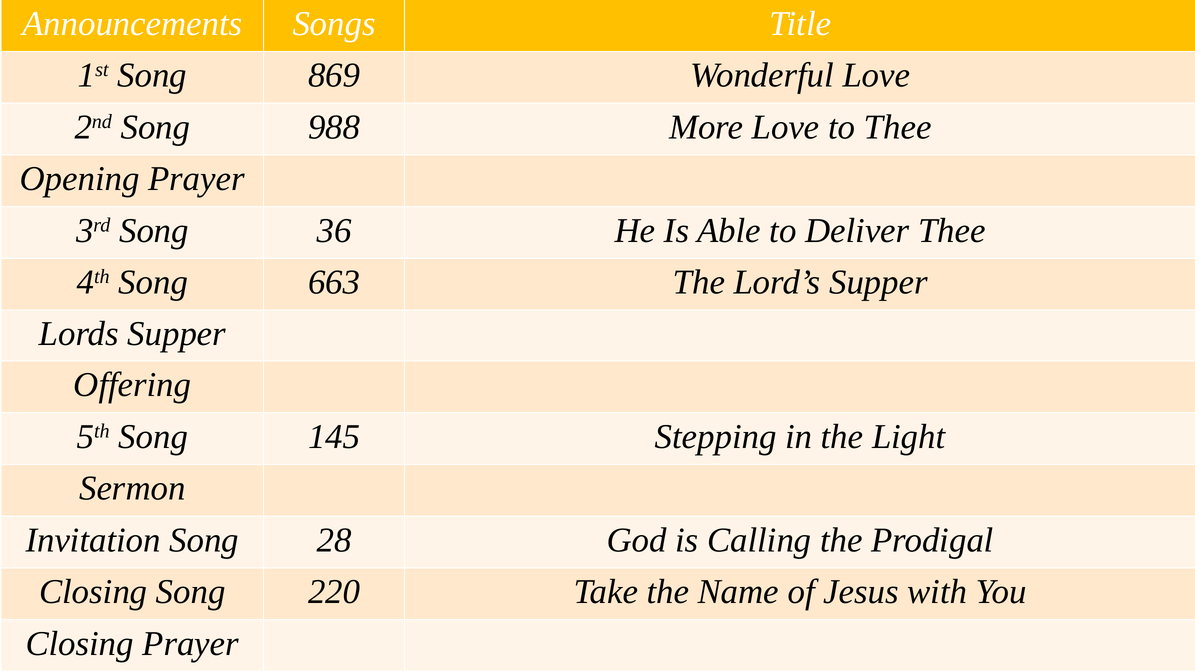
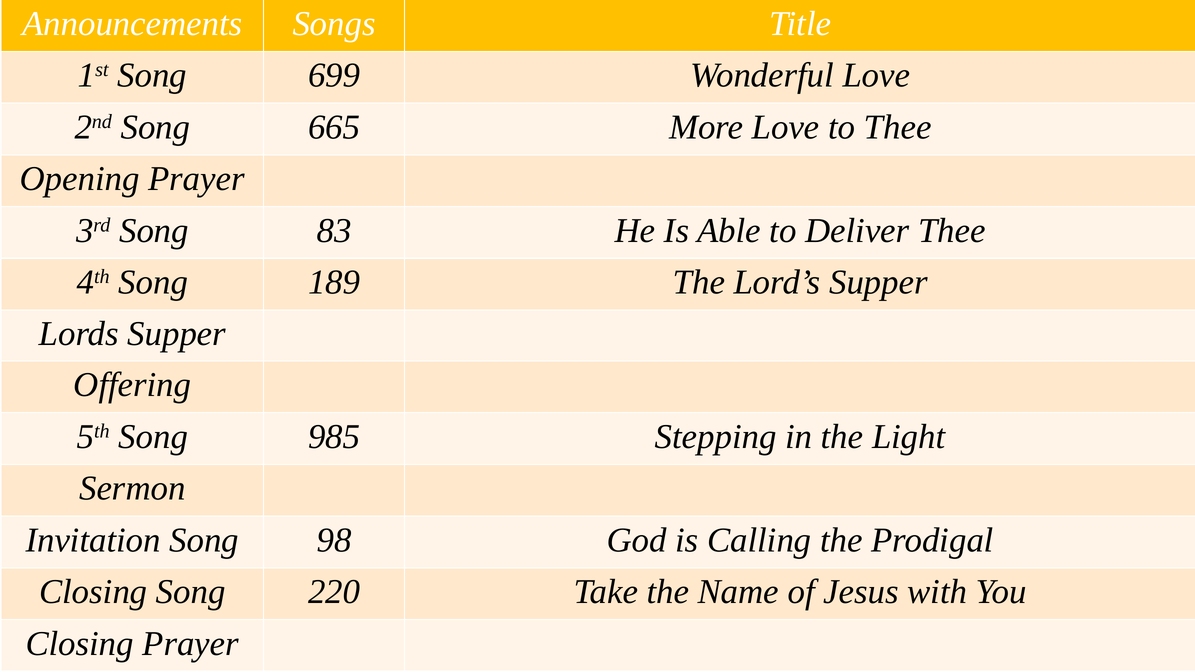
869: 869 -> 699 (334, 75)
988: 988 -> 665 (334, 127)
36: 36 -> 83 (334, 231)
663: 663 -> 189 (334, 282)
145: 145 -> 985 (334, 437)
28: 28 -> 98 (334, 540)
